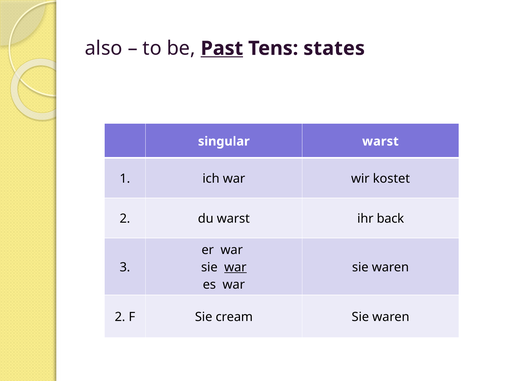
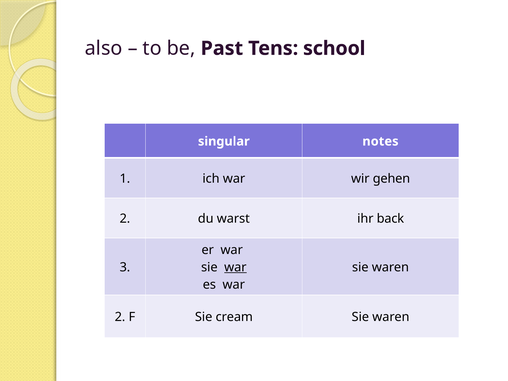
Past underline: present -> none (222, 48)
states: states -> school (334, 48)
singular warst: warst -> notes (380, 141)
kostet: kostet -> gehen (391, 179)
